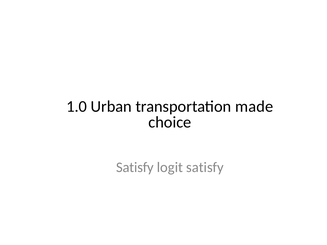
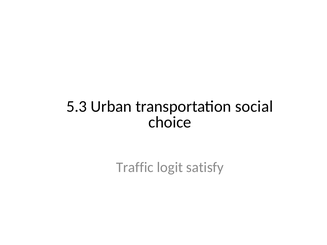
1.0: 1.0 -> 5.3 (77, 107)
made: made -> social (254, 107)
Satisfy: Satisfy -> Traffic (135, 167)
